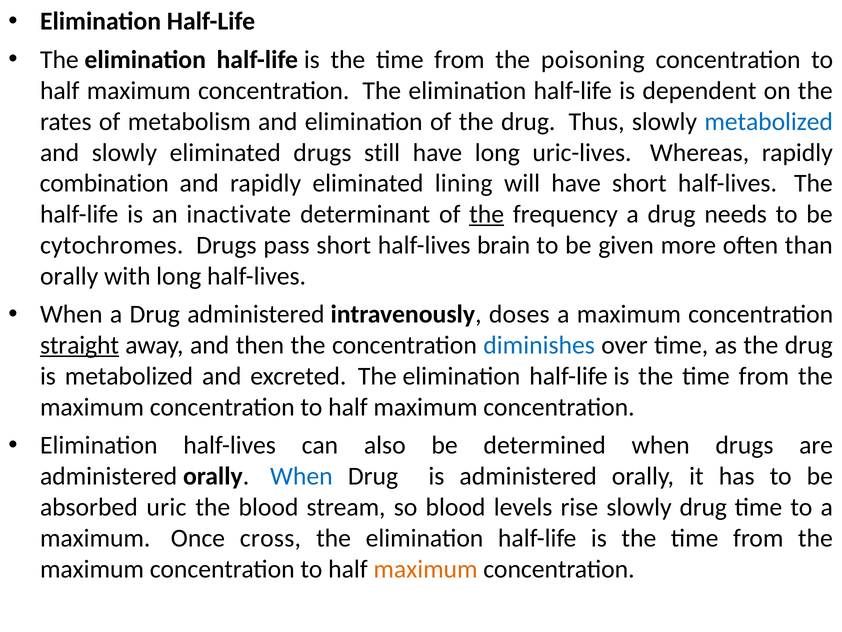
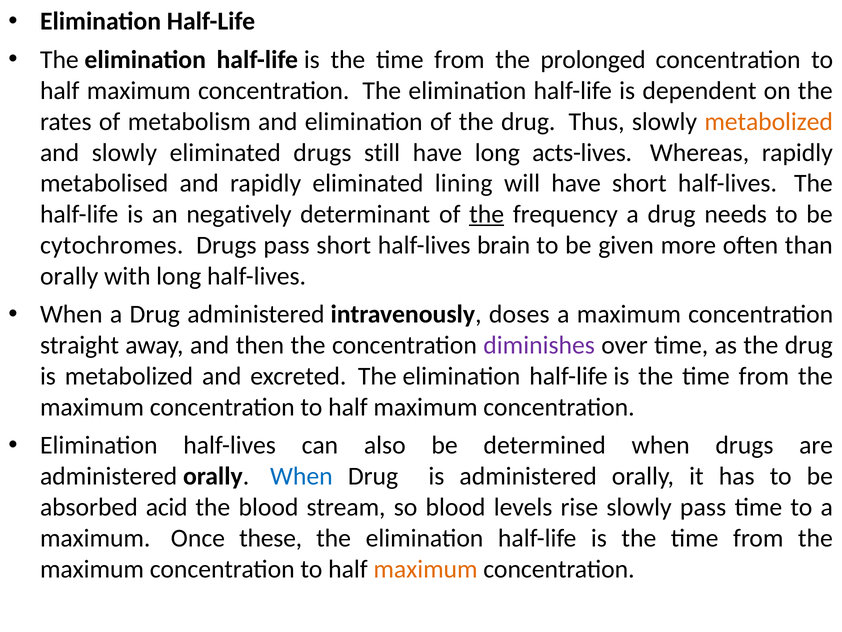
poisoning: poisoning -> prolonged (593, 60)
metabolized colour: blue -> orange (769, 122)
uric-lives: uric-lives -> acts-lives (582, 152)
combination: combination -> metabolised (104, 183)
inactivate: inactivate -> negatively (239, 214)
straight underline: present -> none (80, 345)
diminishes colour: blue -> purple (539, 345)
uric: uric -> acid (167, 507)
slowly drug: drug -> pass (703, 507)
cross: cross -> these (271, 538)
